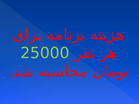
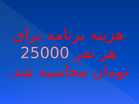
25000 colour: light green -> pink (45, 53)
